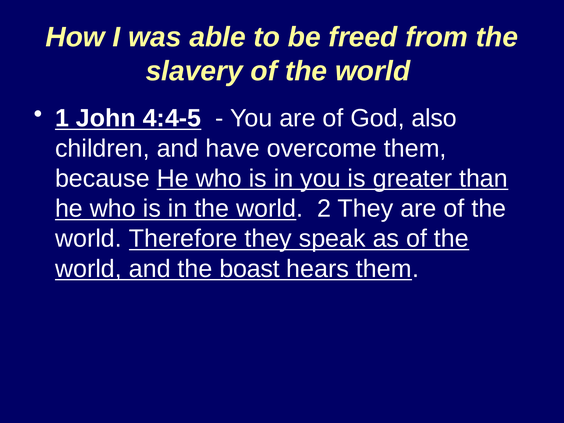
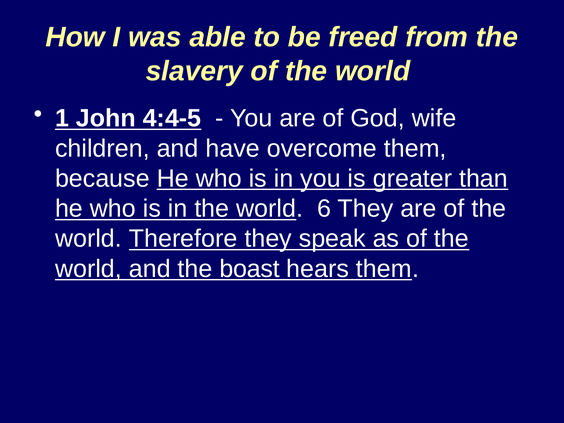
also: also -> wife (434, 118)
2: 2 -> 6 (324, 209)
